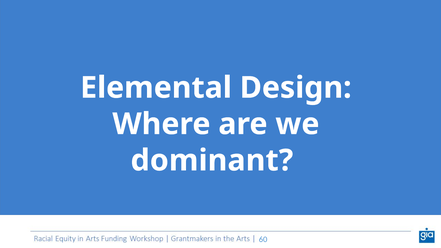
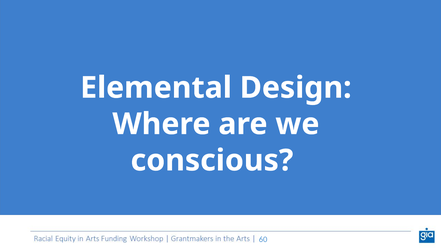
dominant: dominant -> conscious (212, 161)
